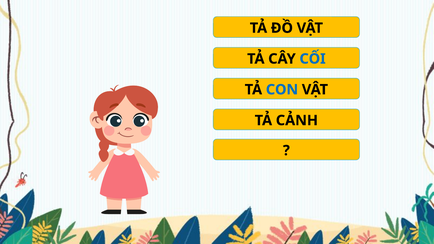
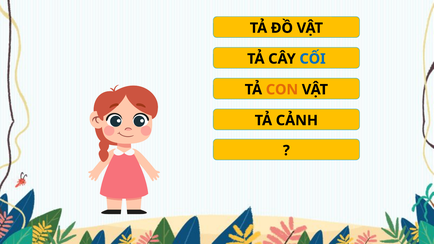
CON colour: blue -> orange (282, 90)
